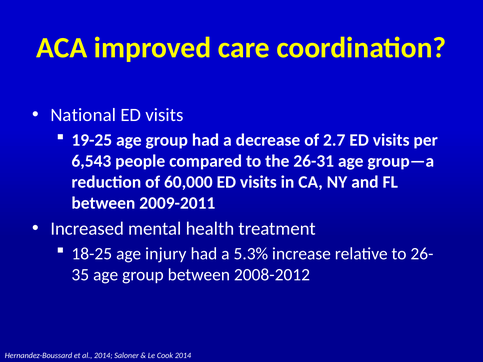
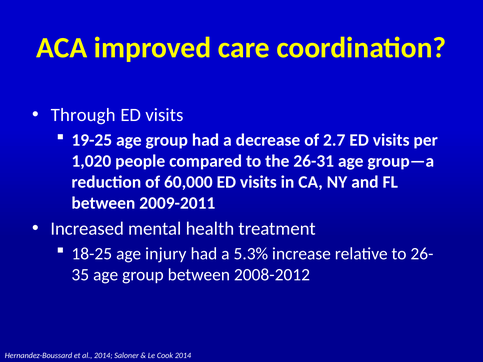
National: National -> Through (83, 115)
6,543: 6,543 -> 1,020 (91, 161)
